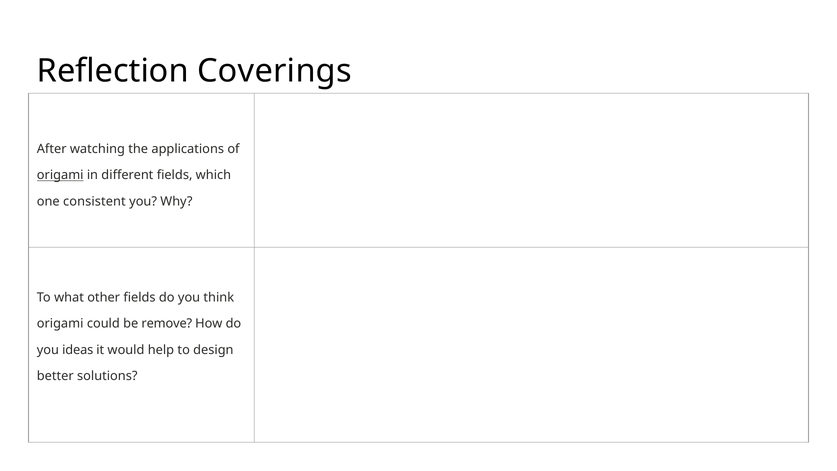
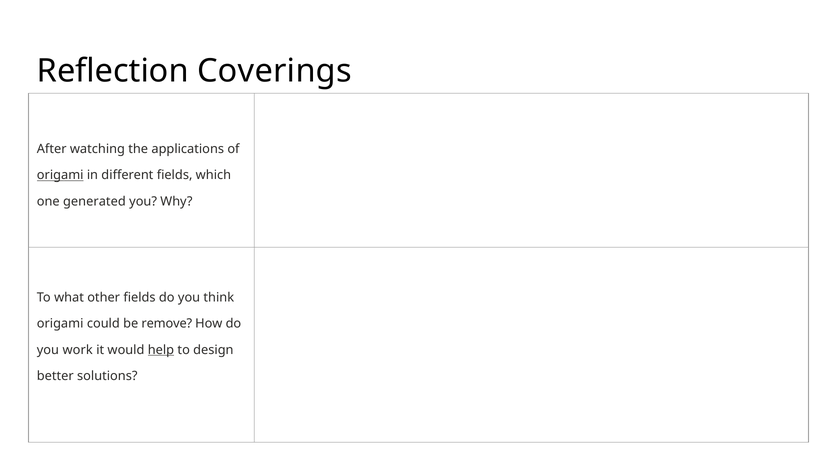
consistent: consistent -> generated (94, 201)
ideas: ideas -> work (78, 350)
help underline: none -> present (161, 350)
